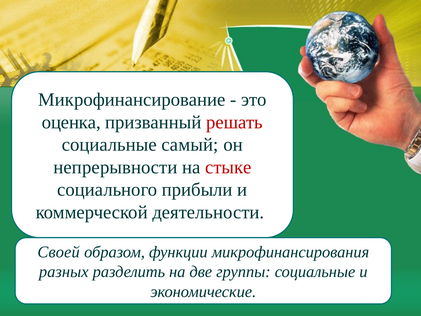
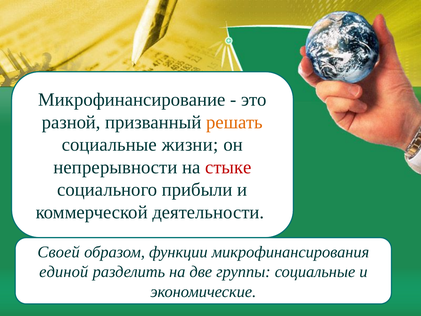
оценка: оценка -> разной (71, 122)
решать colour: red -> orange (235, 122)
самый: самый -> жизни (190, 145)
разных: разных -> единой (64, 272)
